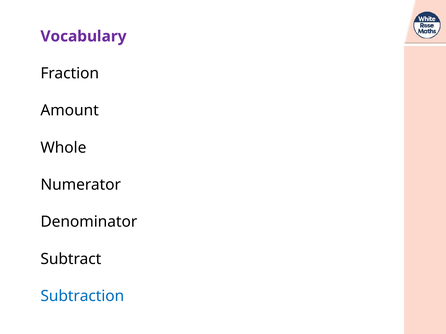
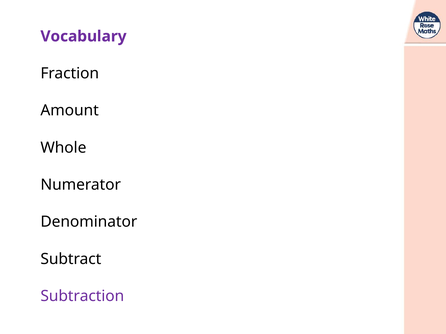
Subtraction colour: blue -> purple (82, 296)
